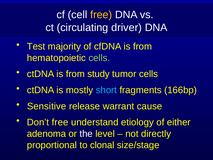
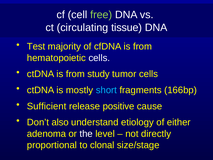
free colour: yellow -> light green (101, 15)
driver: driver -> tissue (127, 28)
cells colour: light green -> white (99, 58)
Sensitive: Sensitive -> Sufficient (47, 106)
warrant: warrant -> positive (119, 106)
Don’t free: free -> also (60, 122)
